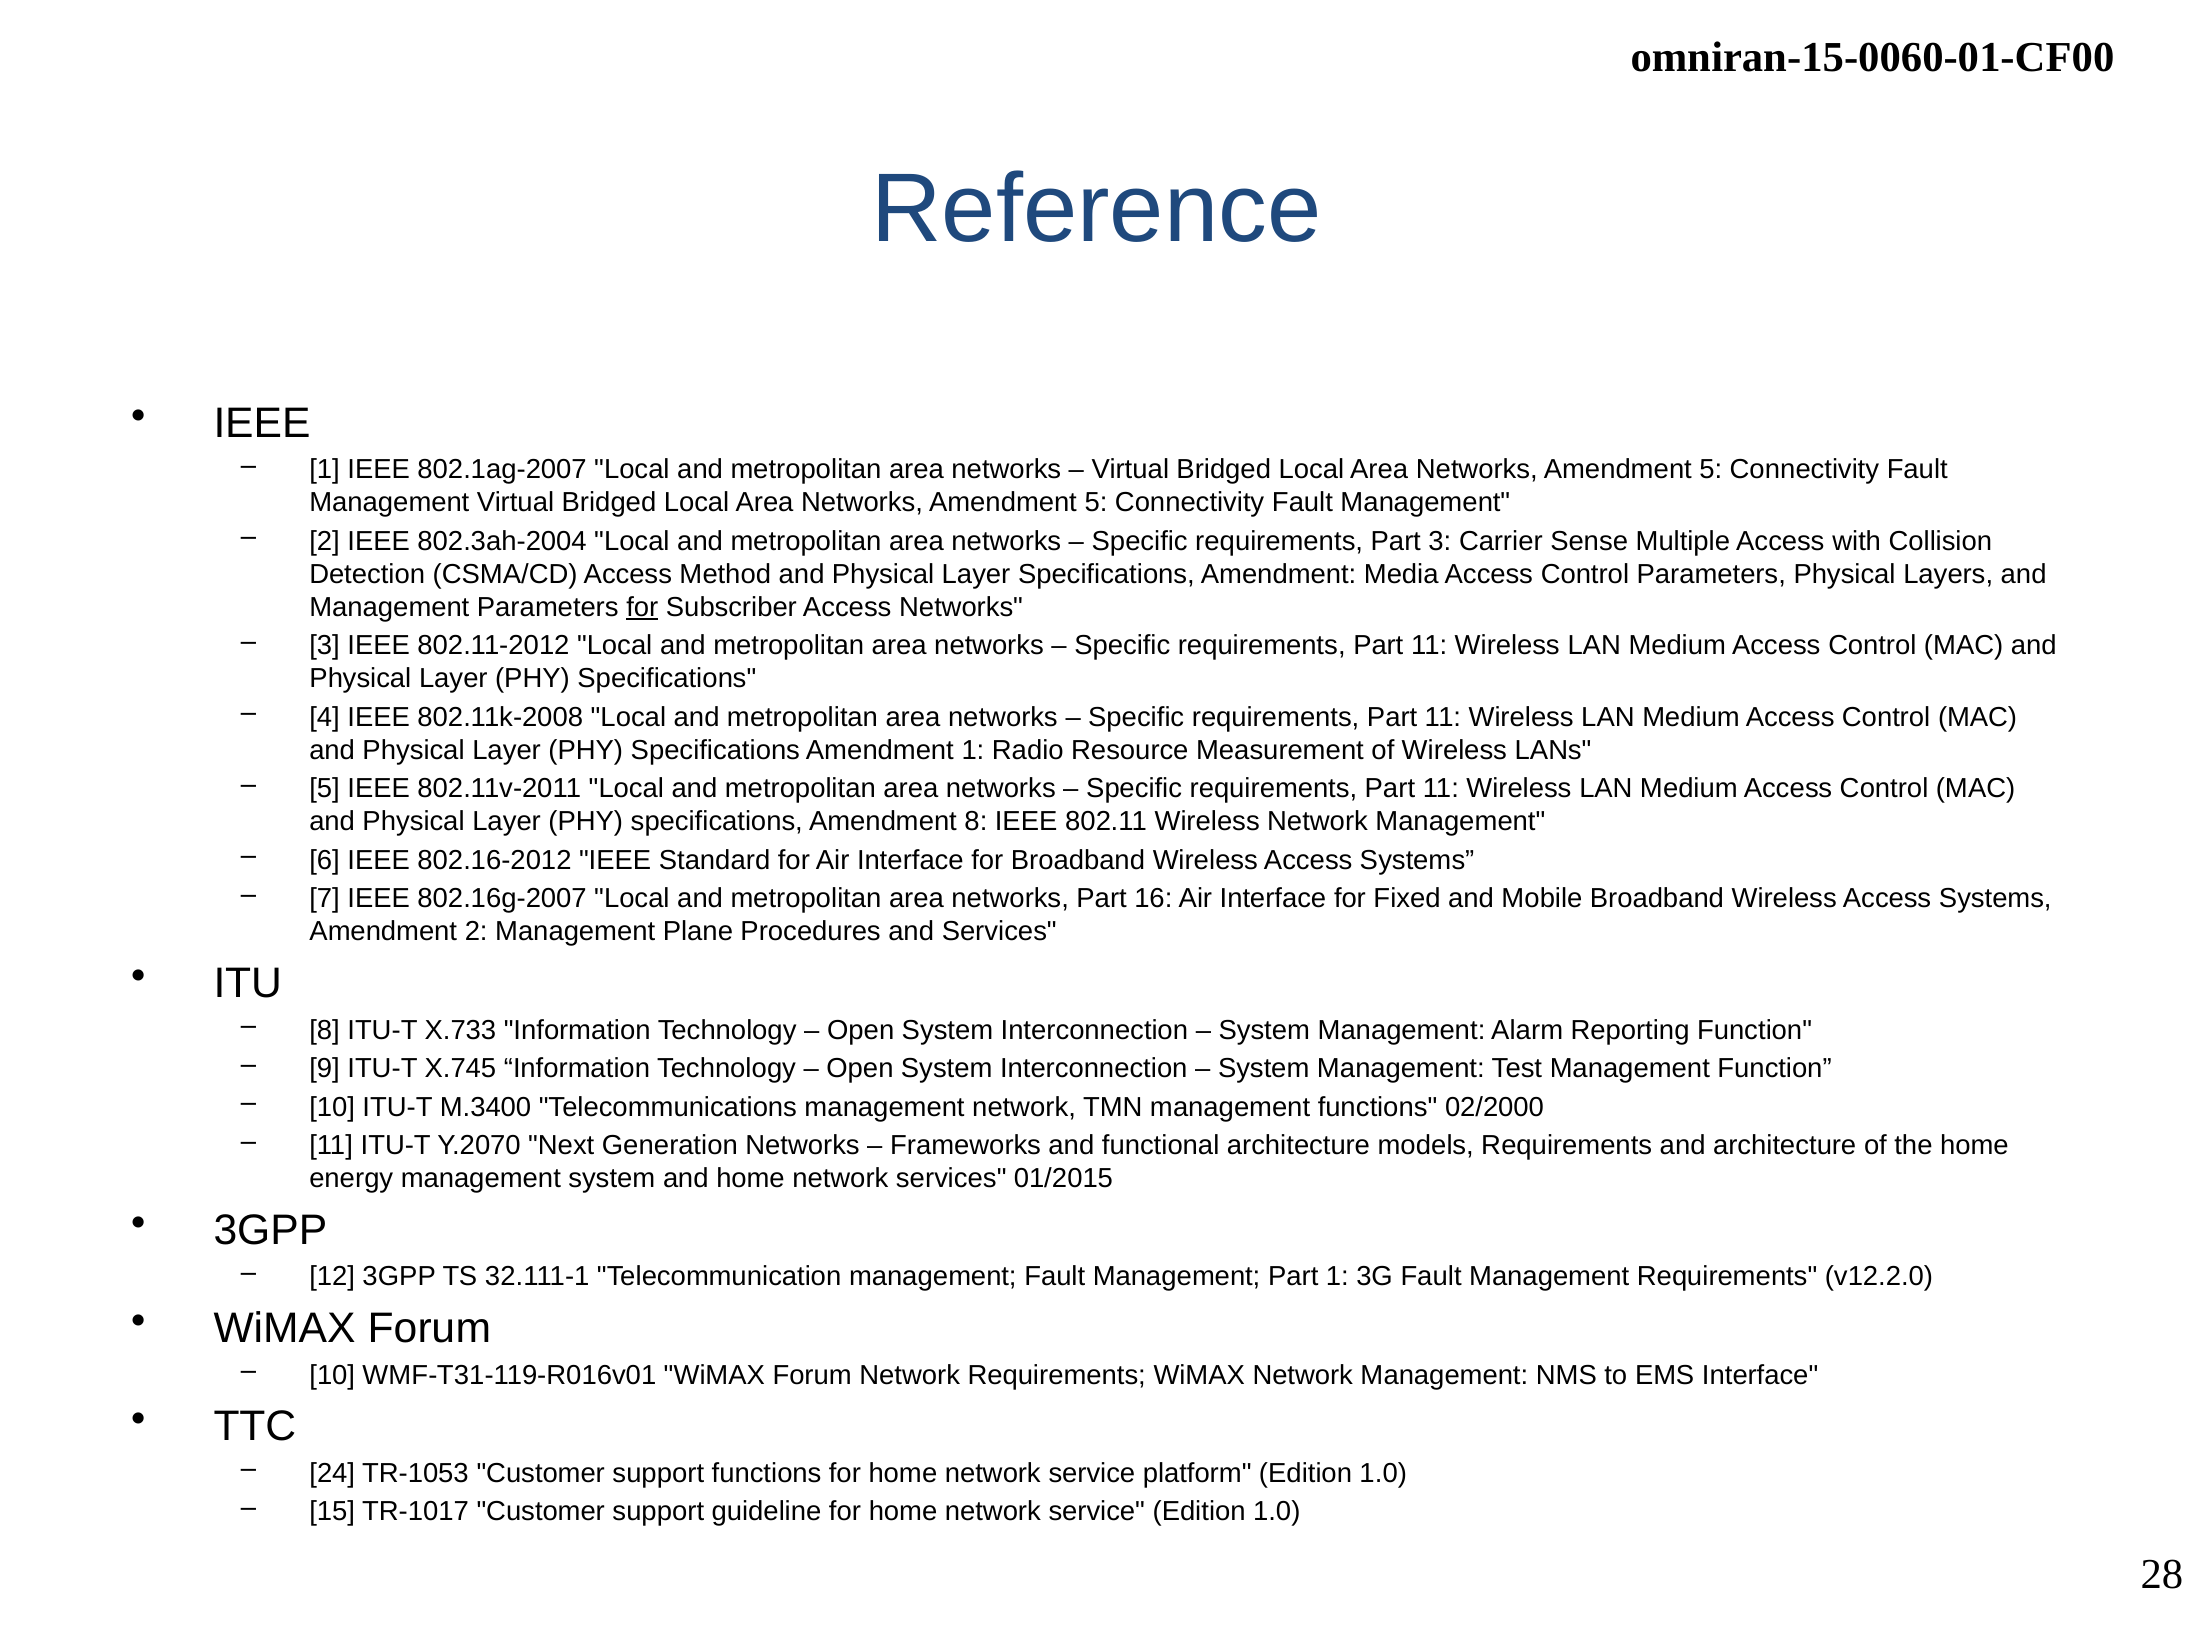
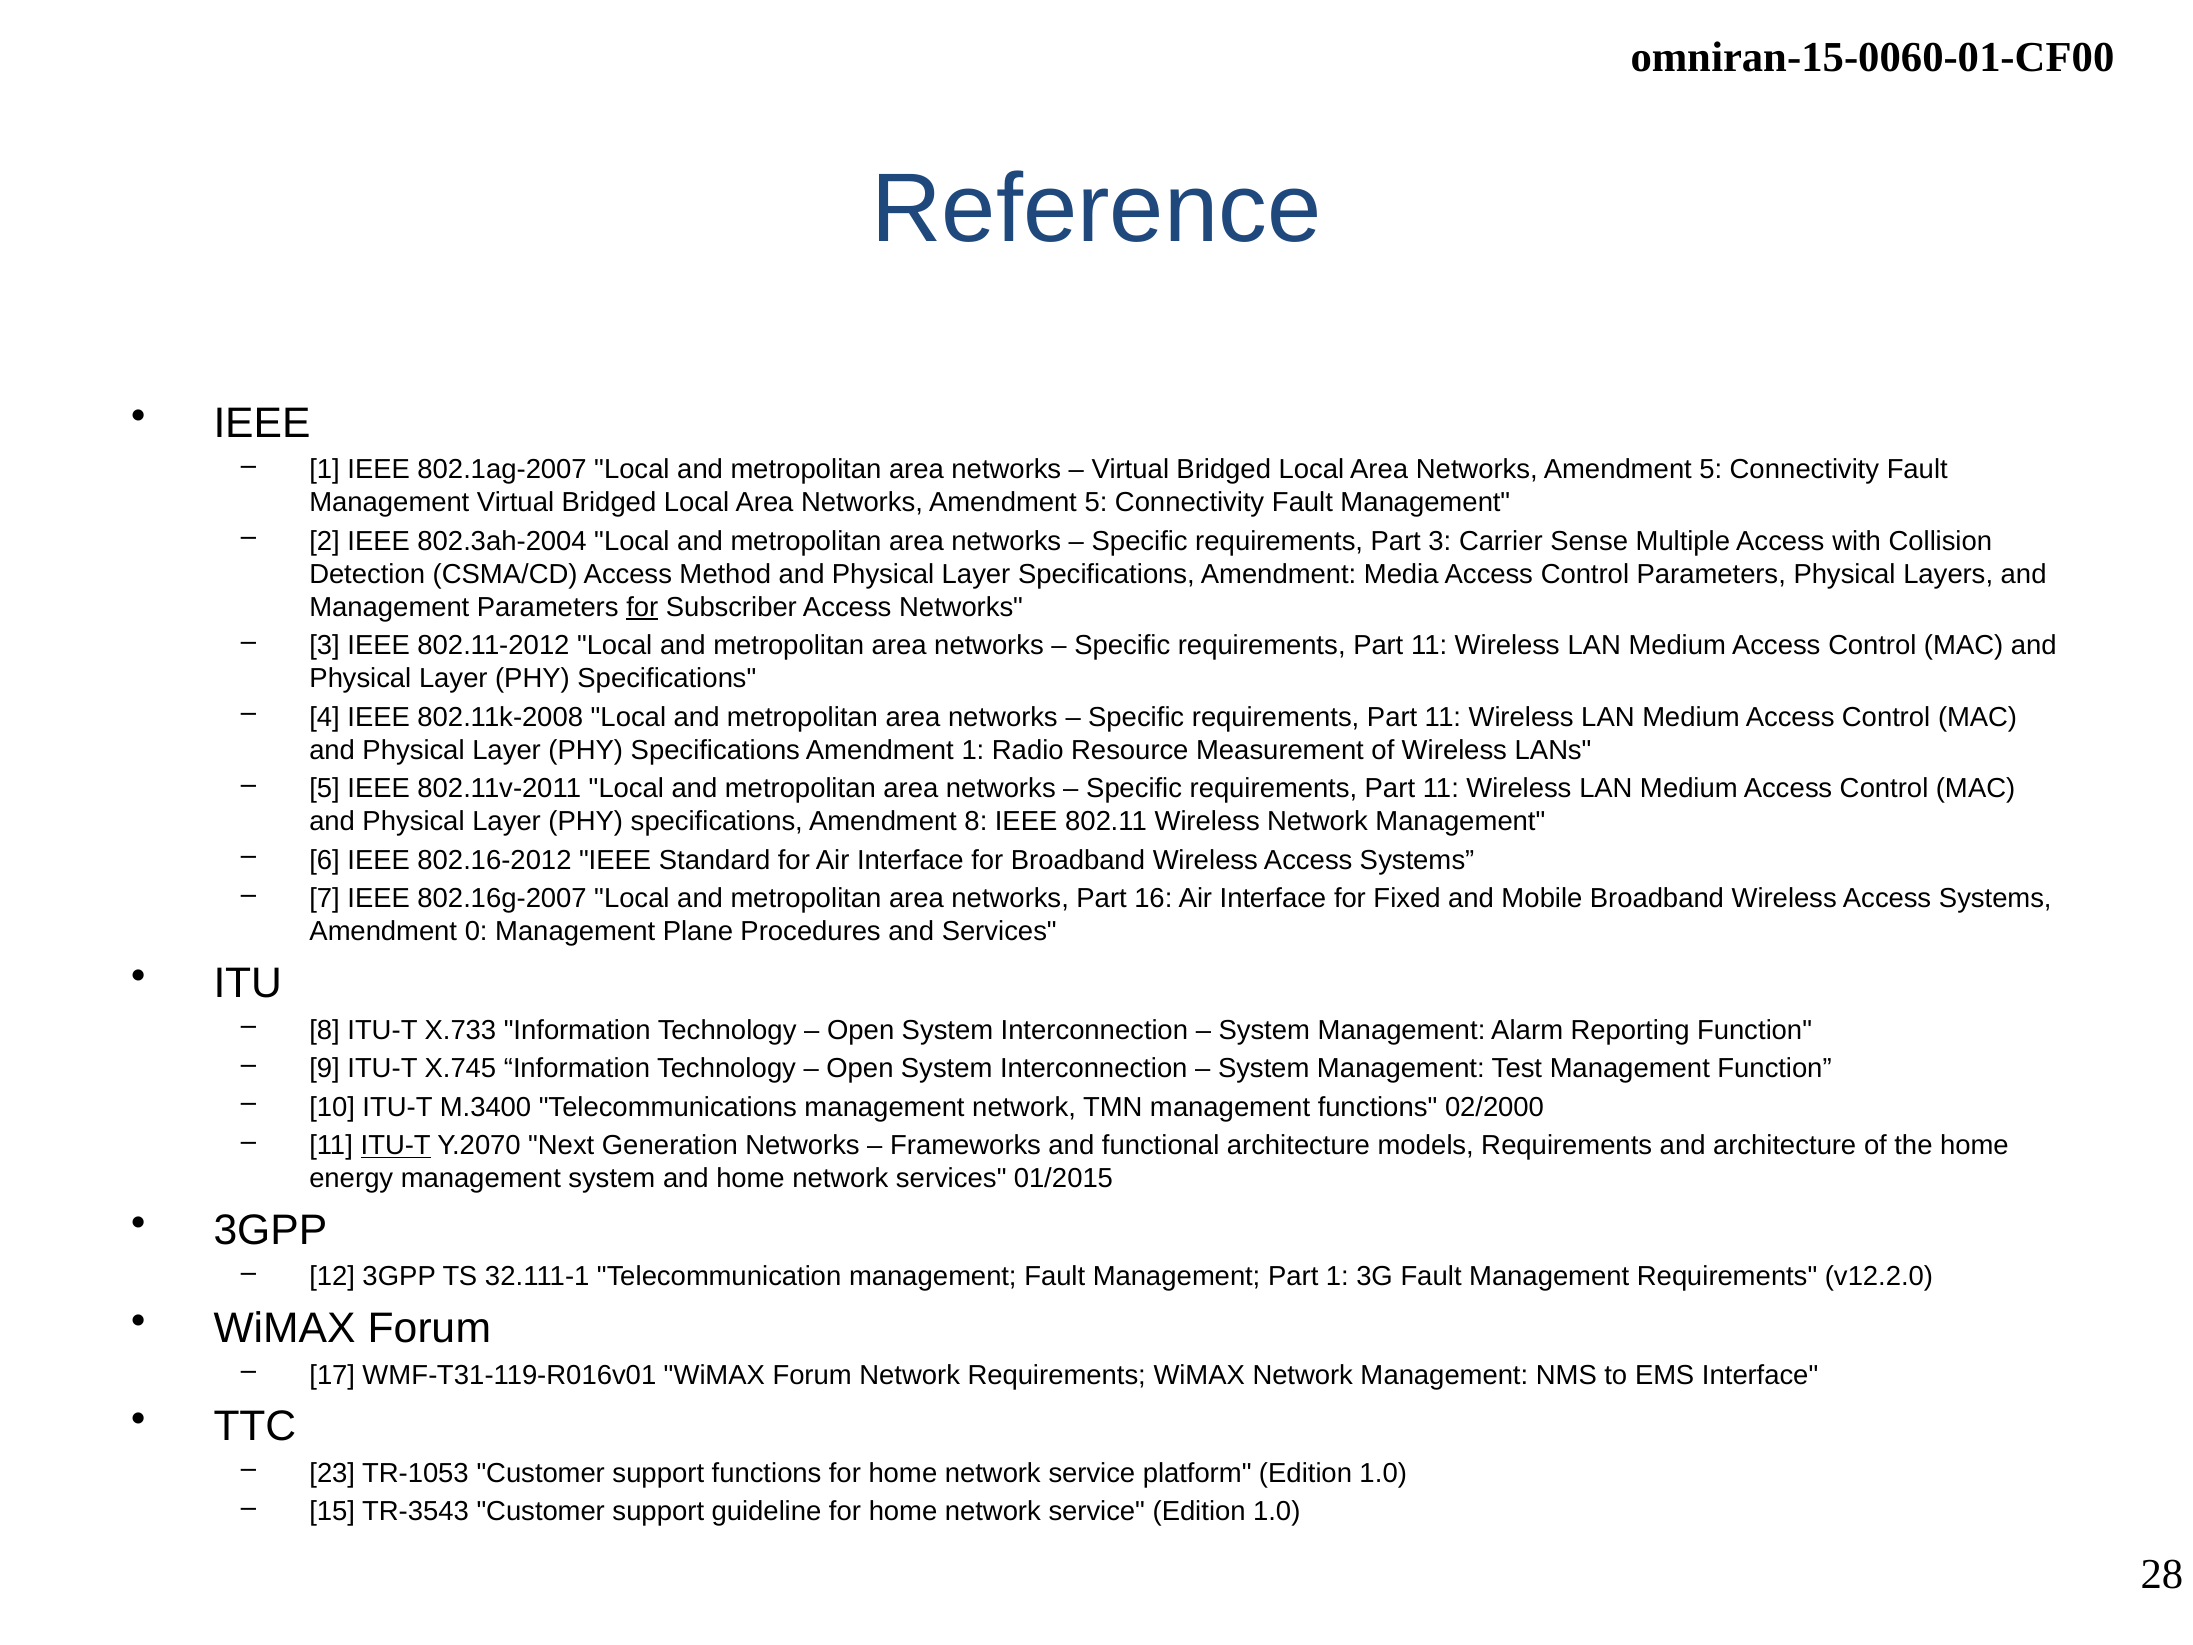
Amendment 2: 2 -> 0 (476, 932)
ITU-T underline: none -> present (396, 1145)
10: 10 -> 17 (332, 1375)
24: 24 -> 23 (332, 1473)
TR-1017: TR-1017 -> TR-3543 (415, 1512)
